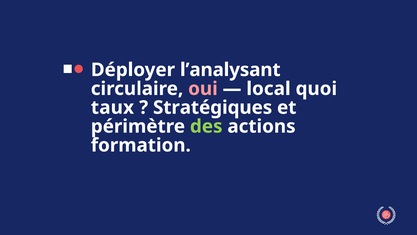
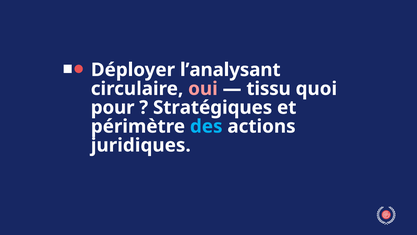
local: local -> tissu (269, 89)
taux: taux -> pour (113, 107)
des colour: light green -> light blue (206, 126)
formation: formation -> juridiques (141, 145)
